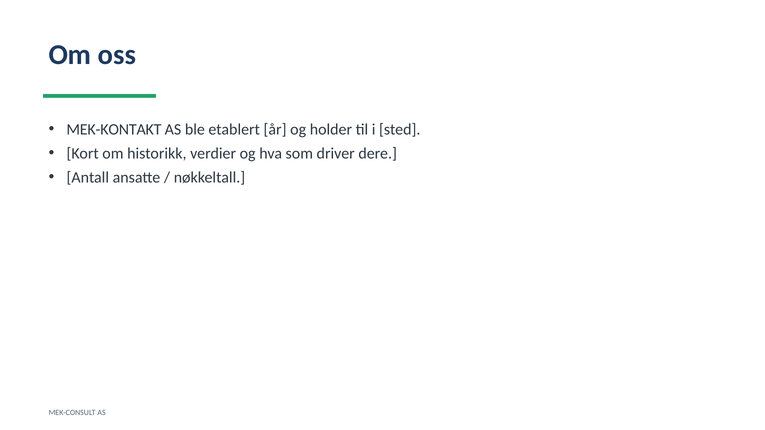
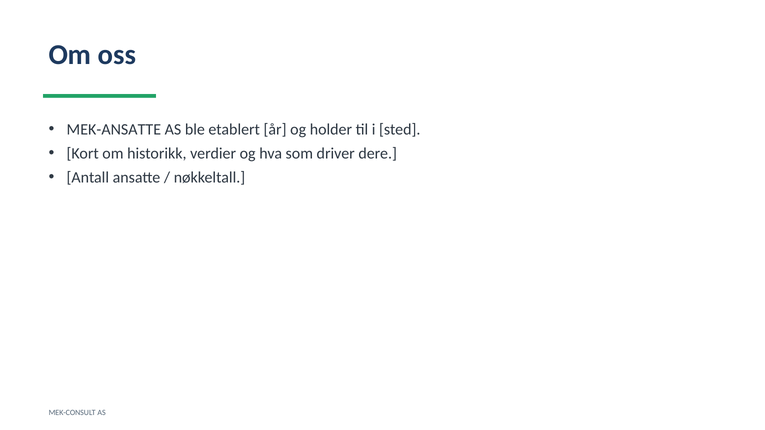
MEK-KONTAKT: MEK-KONTAKT -> MEK-ANSATTE (114, 130)
